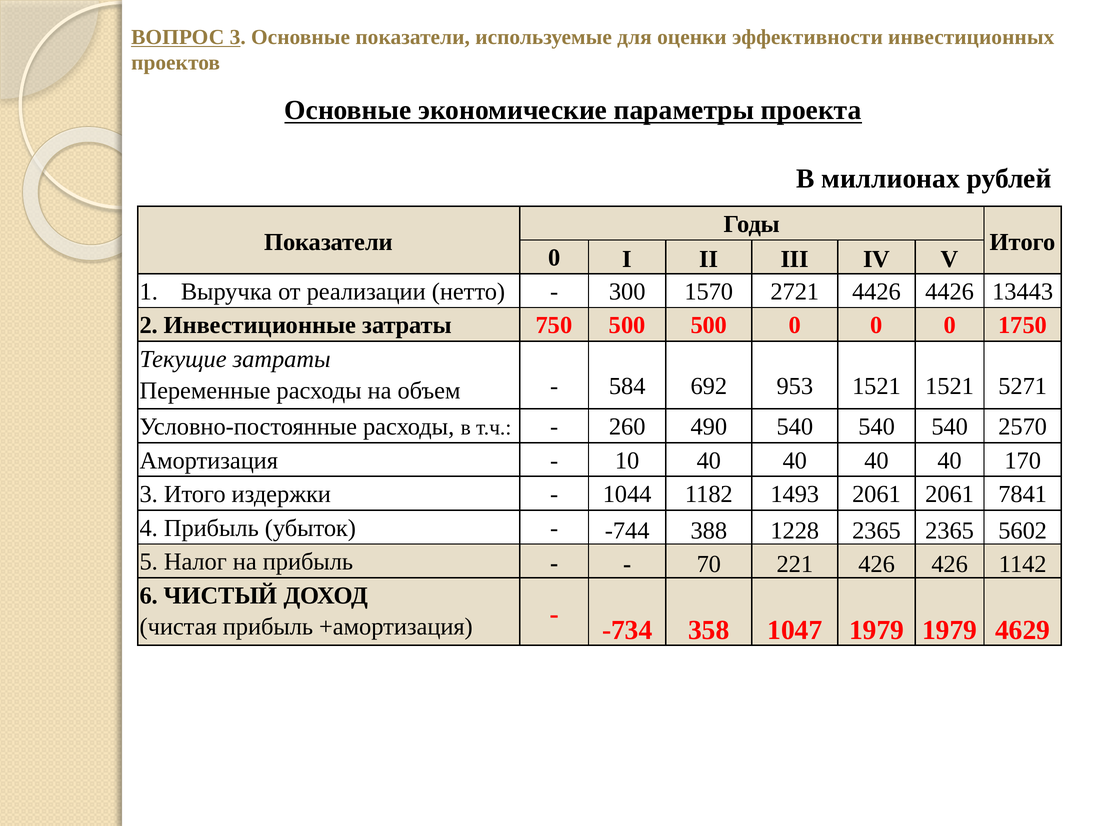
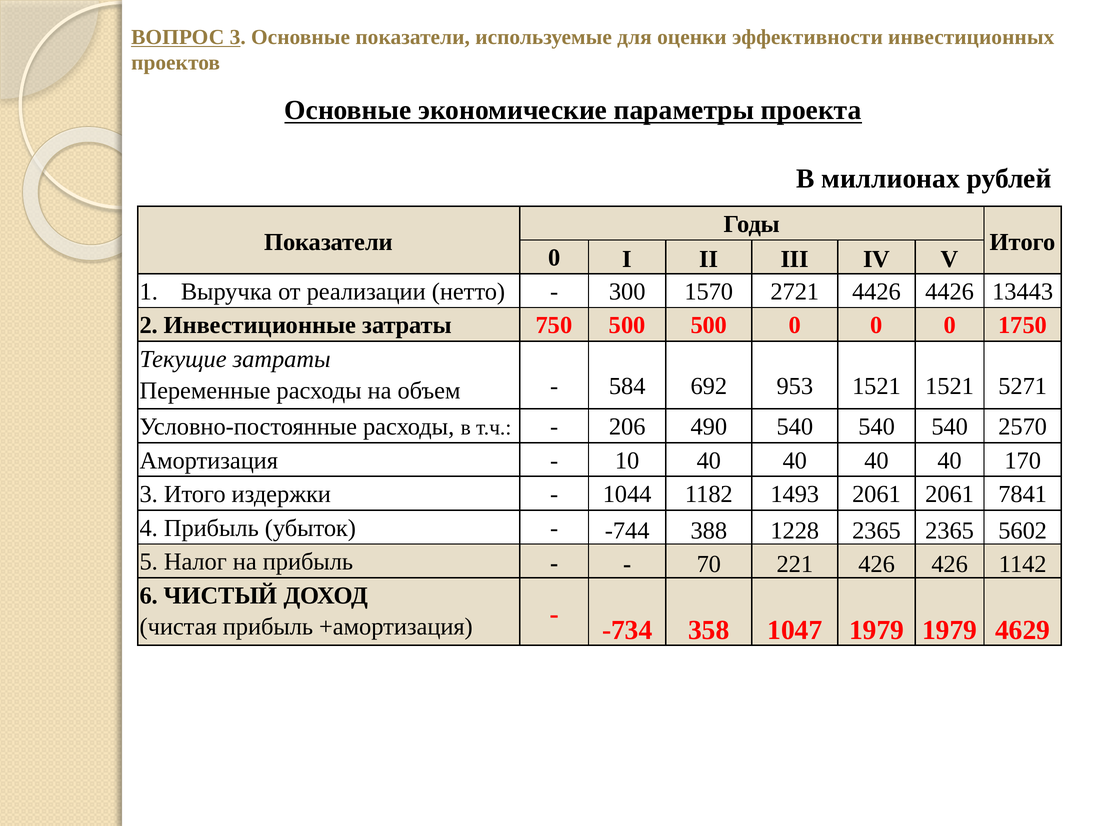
260: 260 -> 206 (627, 427)
